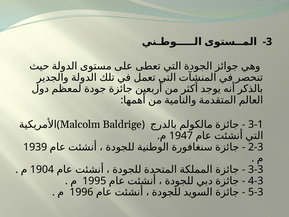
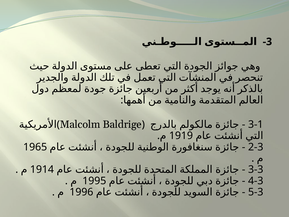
1947: 1947 -> 1919 (181, 136)
1939: 1939 -> 1965 (35, 147)
1904: 1904 -> 1914 (42, 169)
